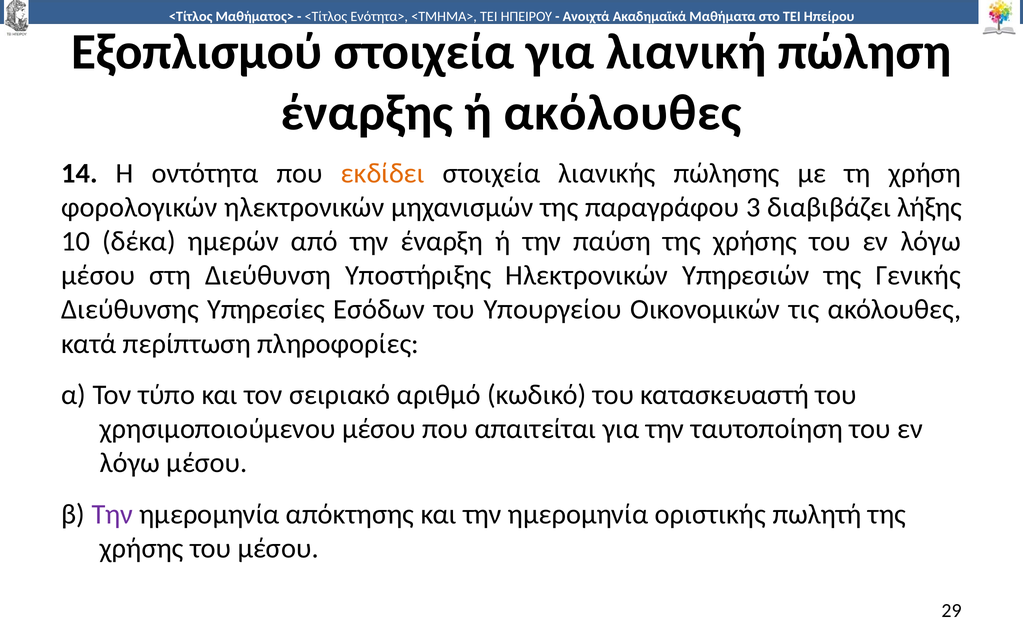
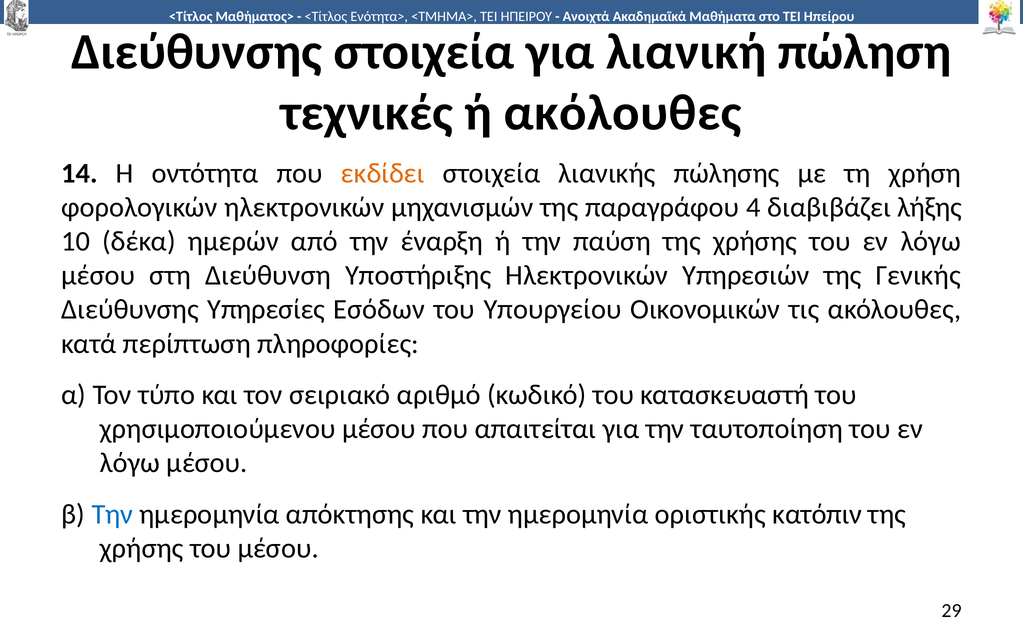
Εξοπλισμού: Εξοπλισμού -> Διεύθυνσης (197, 52)
έναρξης: έναρξης -> τεχνικές (367, 113)
3: 3 -> 4 (753, 207)
Την colour: purple -> blue (112, 514)
πωλητή: πωλητή -> κατόπιν (817, 514)
